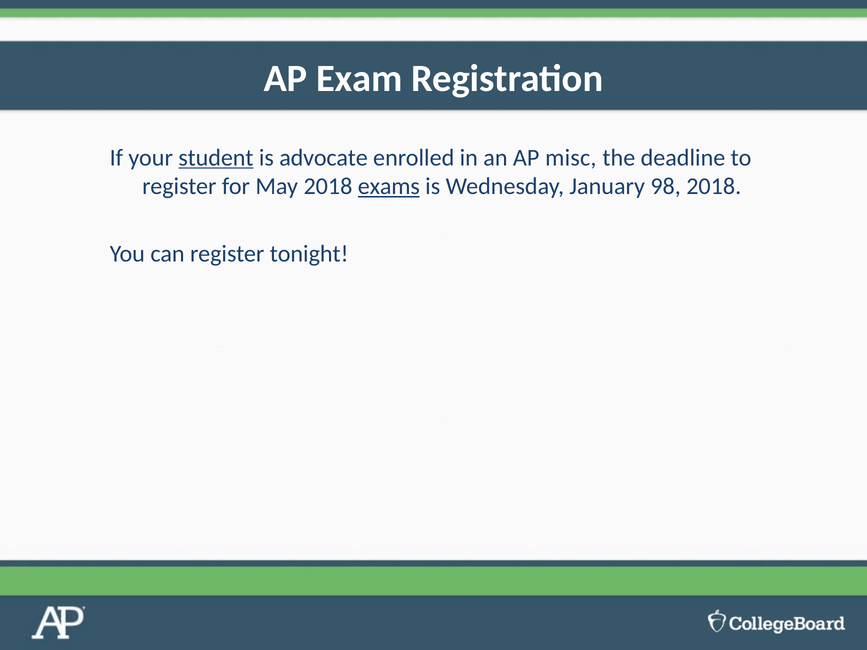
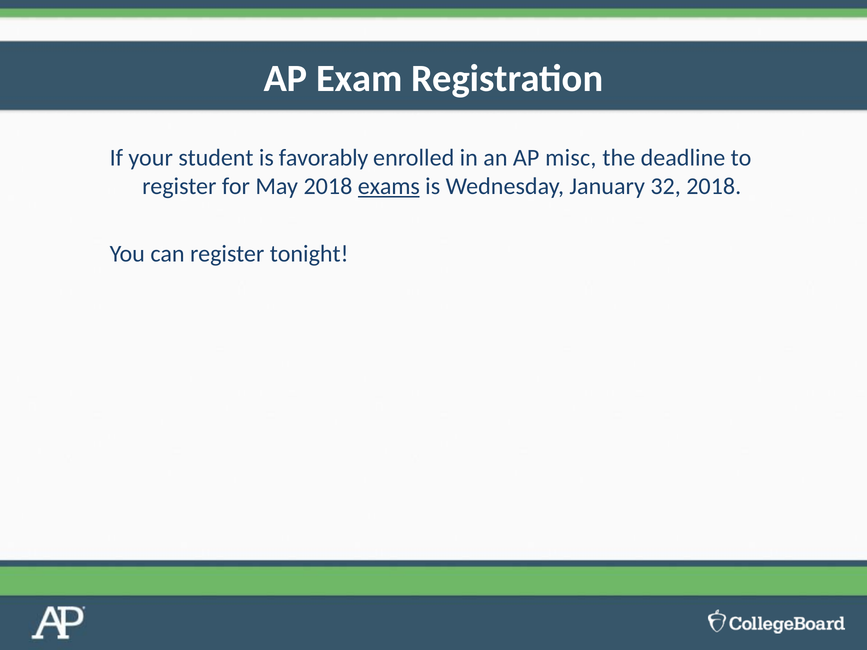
student underline: present -> none (216, 158)
advocate: advocate -> favorably (324, 158)
98: 98 -> 32 (666, 187)
